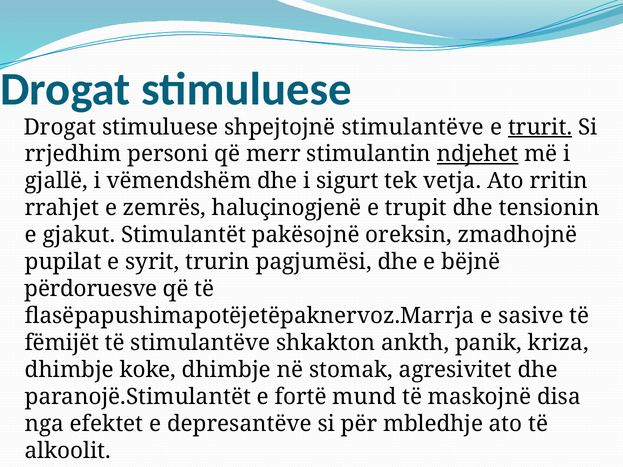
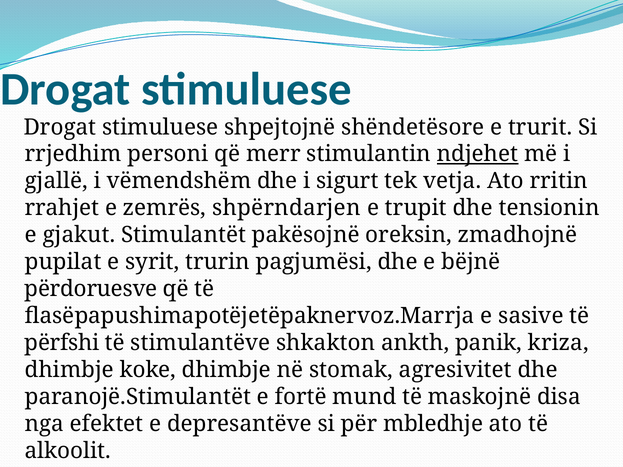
shpejtojnë stimulantëve: stimulantëve -> shëndetësore (413, 127)
trurit underline: present -> none (540, 127)
haluçinogjenë: haluçinogjenë -> shpërndarjen (286, 208)
fëmijët: fëmijët -> përfshi (62, 343)
